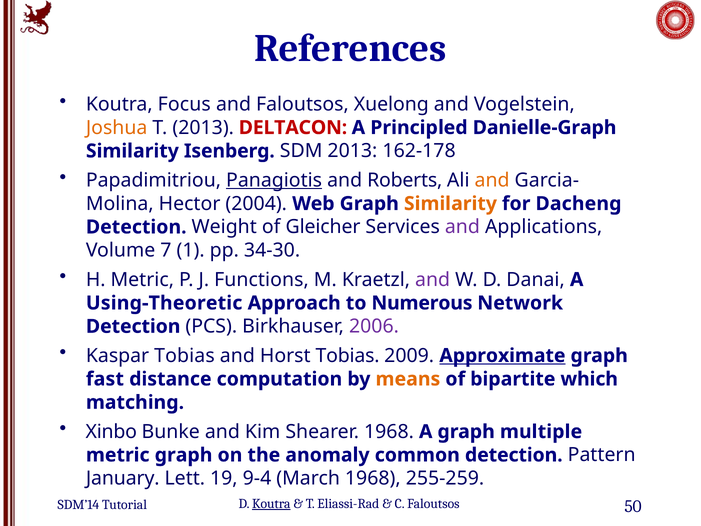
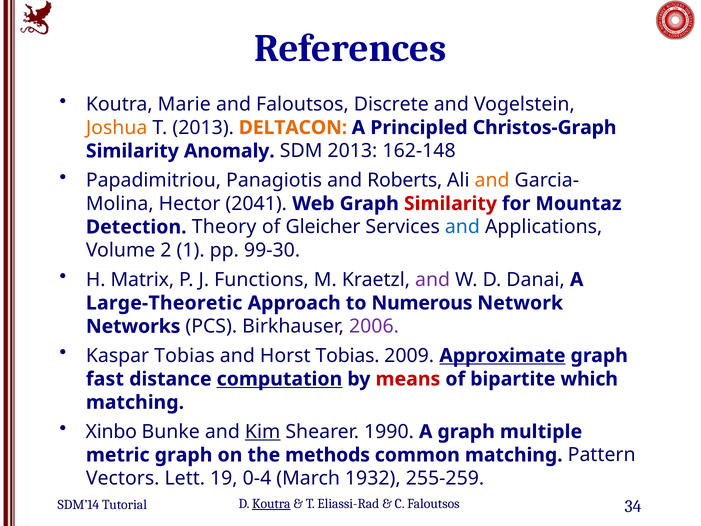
Focus: Focus -> Marie (184, 104)
Xuelong: Xuelong -> Discrete (391, 104)
DELTACON colour: red -> orange (293, 128)
Danielle-Graph: Danielle-Graph -> Christos-Graph (545, 128)
Isenberg: Isenberg -> Anomaly (229, 151)
162-178: 162-178 -> 162-148 (419, 151)
Panagiotis underline: present -> none (274, 180)
2004: 2004 -> 2041 (256, 204)
Similarity colour: orange -> red (450, 204)
Dacheng: Dacheng -> Mountaz (578, 204)
Weight: Weight -> Theory (224, 227)
and colour: purple -> blue (462, 227)
7: 7 -> 2 (166, 250)
34-30: 34-30 -> 99-30 (272, 250)
H Metric: Metric -> Matrix (142, 280)
Using-Theoretic: Using-Theoretic -> Large-Theoretic (164, 303)
Detection: Detection -> Networks (133, 326)
computation underline: none -> present (279, 379)
means colour: orange -> red (408, 379)
Kim underline: none -> present (263, 431)
Shearer 1968: 1968 -> 1990 (389, 431)
anomaly: anomaly -> methods (328, 455)
common detection: detection -> matching (514, 455)
January: January -> Vectors (123, 478)
9-4: 9-4 -> 0-4 (257, 478)
March 1968: 1968 -> 1932 (373, 478)
50: 50 -> 34 (633, 506)
